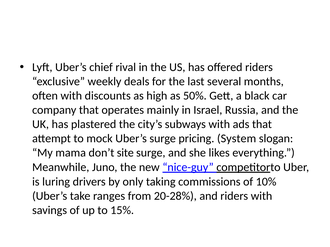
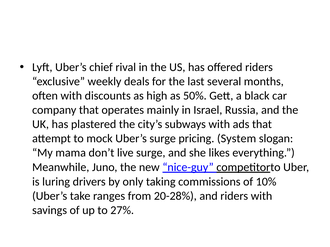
site: site -> live (125, 153)
15%: 15% -> 27% (122, 211)
